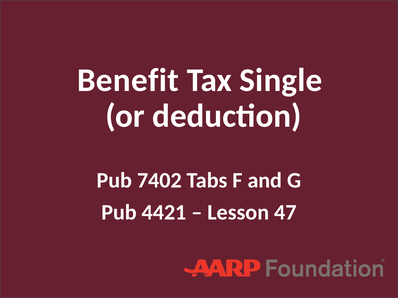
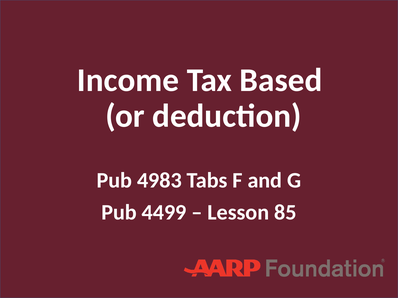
Benefit: Benefit -> Income (128, 80)
Single: Single -> Based (281, 80)
7402: 7402 -> 4983 (159, 181)
4421: 4421 -> 4499 (164, 213)
47: 47 -> 85 (285, 213)
